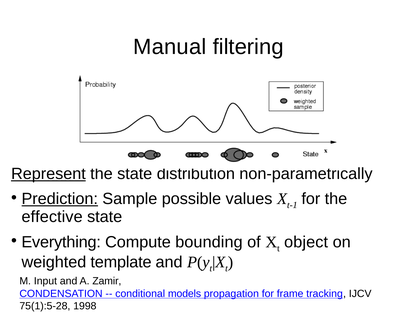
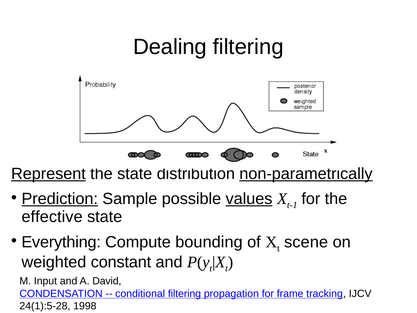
Manual: Manual -> Dealing (170, 47)
non-parametrically underline: none -> present (306, 174)
values underline: none -> present (249, 199)
object: object -> scene (306, 242)
template: template -> constant (121, 262)
Zamir: Zamir -> David (107, 281)
conditional models: models -> filtering (185, 293)
75(1):5-28: 75(1):5-28 -> 24(1):5-28 (45, 306)
